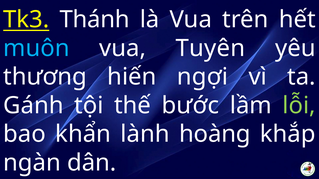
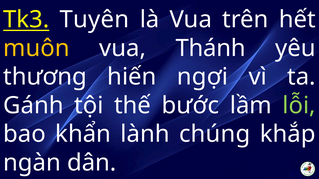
Thánh: Thánh -> Tuyên (94, 20)
muôn colour: light blue -> yellow (36, 48)
Tuyên: Tuyên -> Thánh (211, 48)
hoàng: hoàng -> chúng (215, 134)
